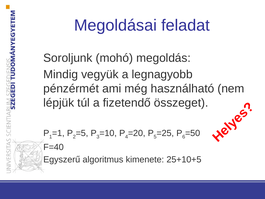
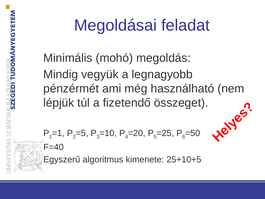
Soroljunk: Soroljunk -> Minimális (68, 58)
